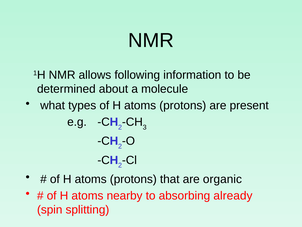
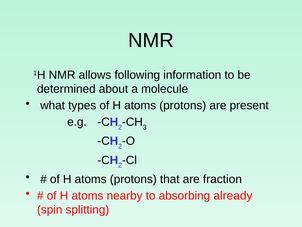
organic: organic -> fraction (222, 179)
